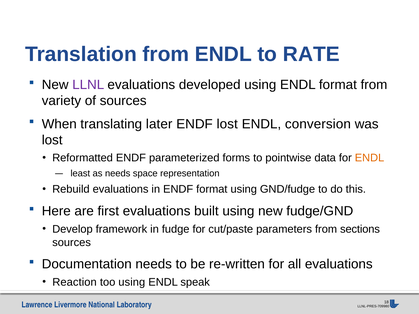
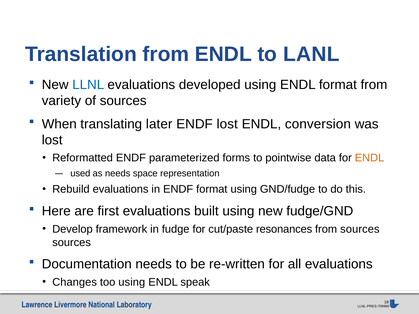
RATE: RATE -> LANL (311, 54)
LLNL colour: purple -> blue (88, 85)
least: least -> used (80, 174)
parameters: parameters -> resonances (284, 229)
from sections: sections -> sources (360, 229)
Reaction: Reaction -> Changes (75, 282)
